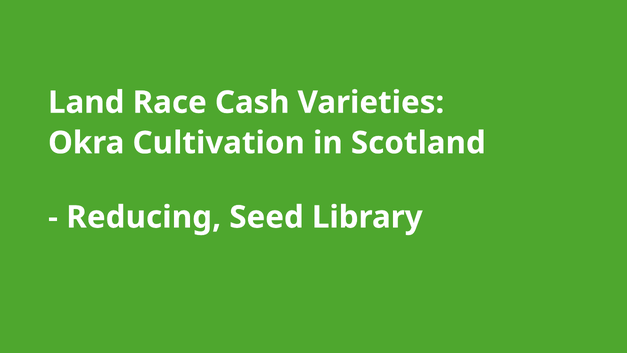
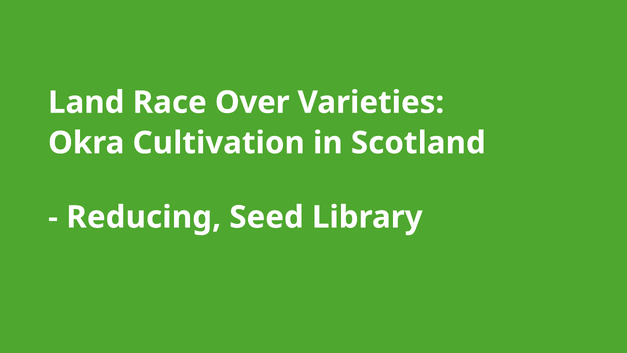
Cash: Cash -> Over (252, 102)
